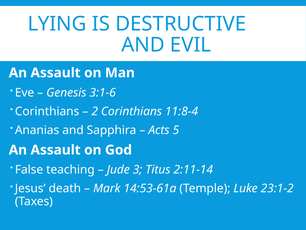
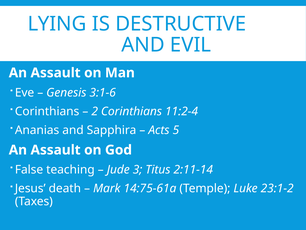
11:8-4: 11:8-4 -> 11:2-4 (182, 111)
14:53-61a: 14:53-61a -> 14:75-61a (150, 188)
